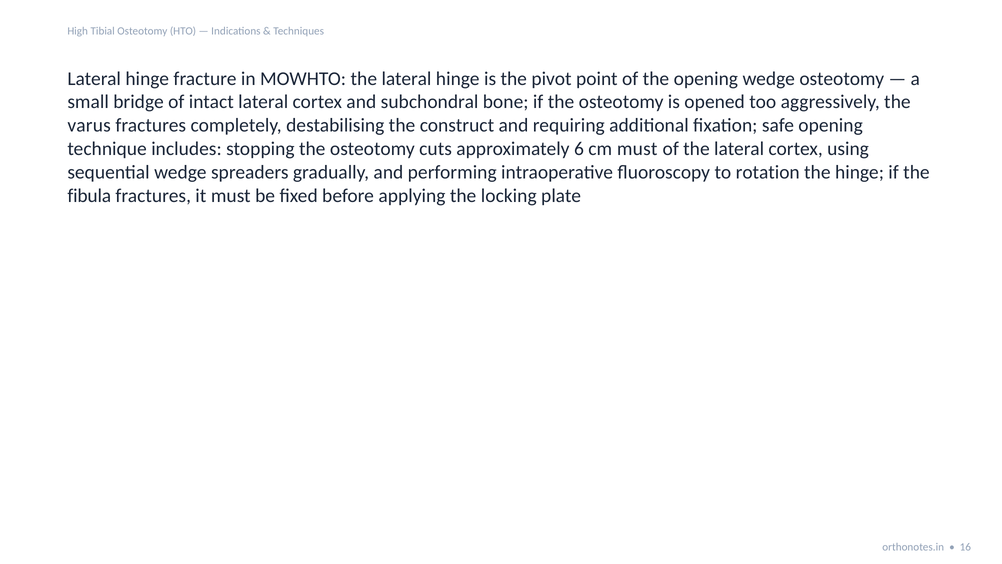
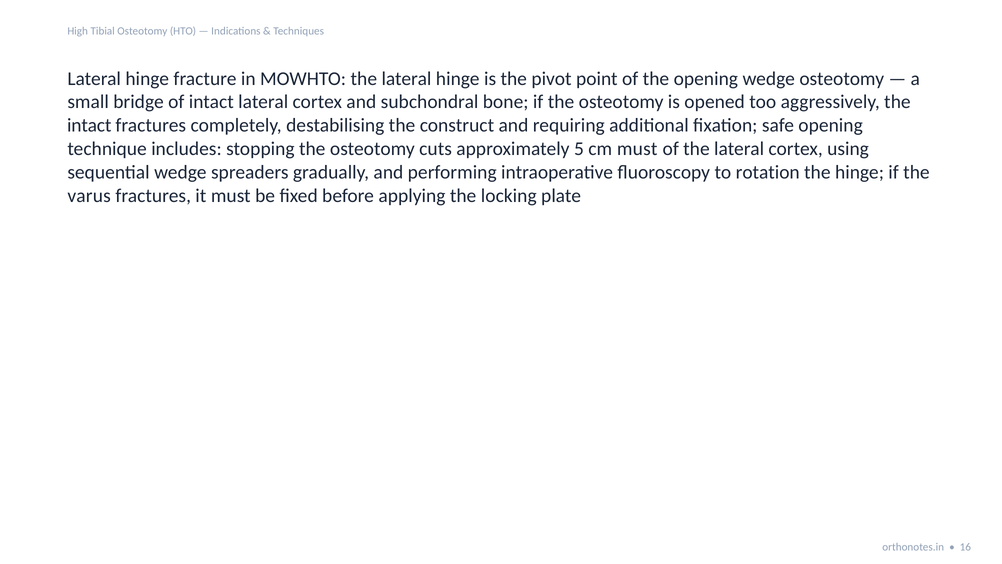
varus: varus -> intact (89, 125)
6: 6 -> 5 (579, 149)
fibula: fibula -> varus (89, 196)
